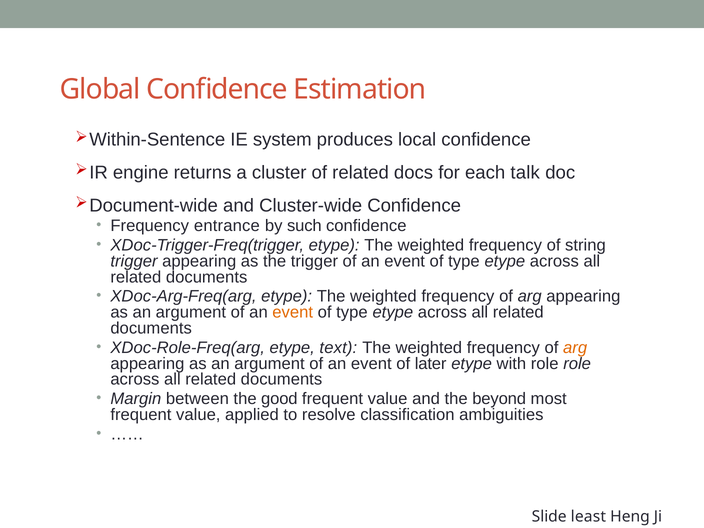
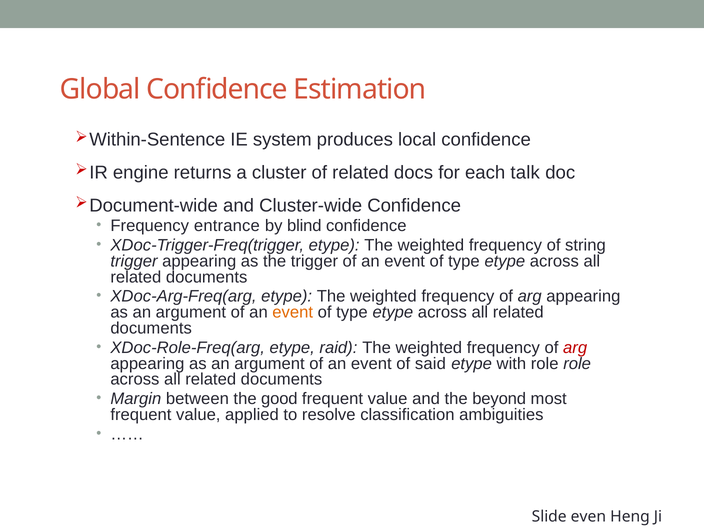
such: such -> blind (304, 226)
text: text -> raid (338, 348)
arg colour: orange -> red (575, 348)
later: later -> said (430, 364)
least: least -> even (588, 517)
